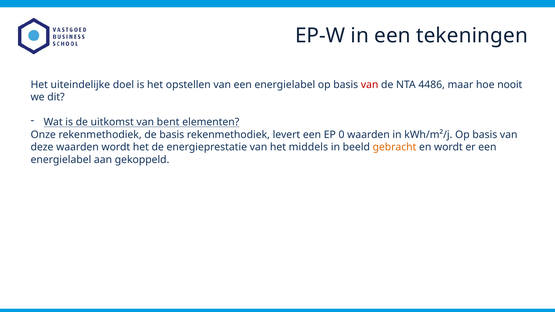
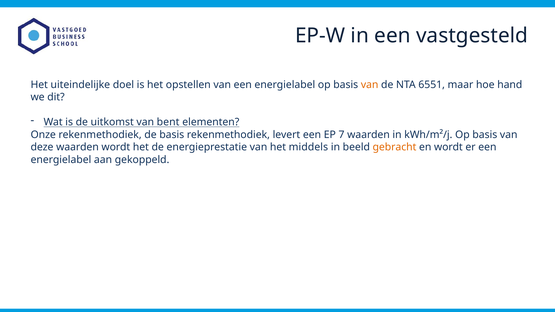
tekeningen: tekeningen -> vastgesteld (472, 36)
van colour: red -> orange (370, 85)
4486: 4486 -> 6551 (432, 85)
nooit: nooit -> hand (510, 85)
0: 0 -> 7 (342, 135)
